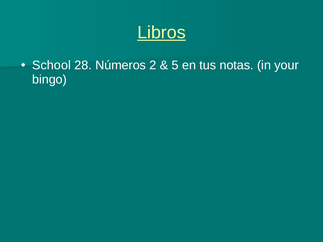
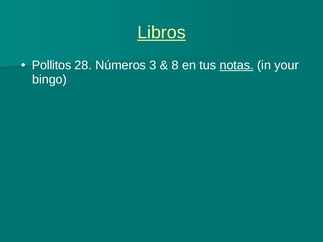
School: School -> Pollitos (52, 65)
2: 2 -> 3 (153, 65)
5: 5 -> 8 (175, 65)
notas underline: none -> present (237, 65)
